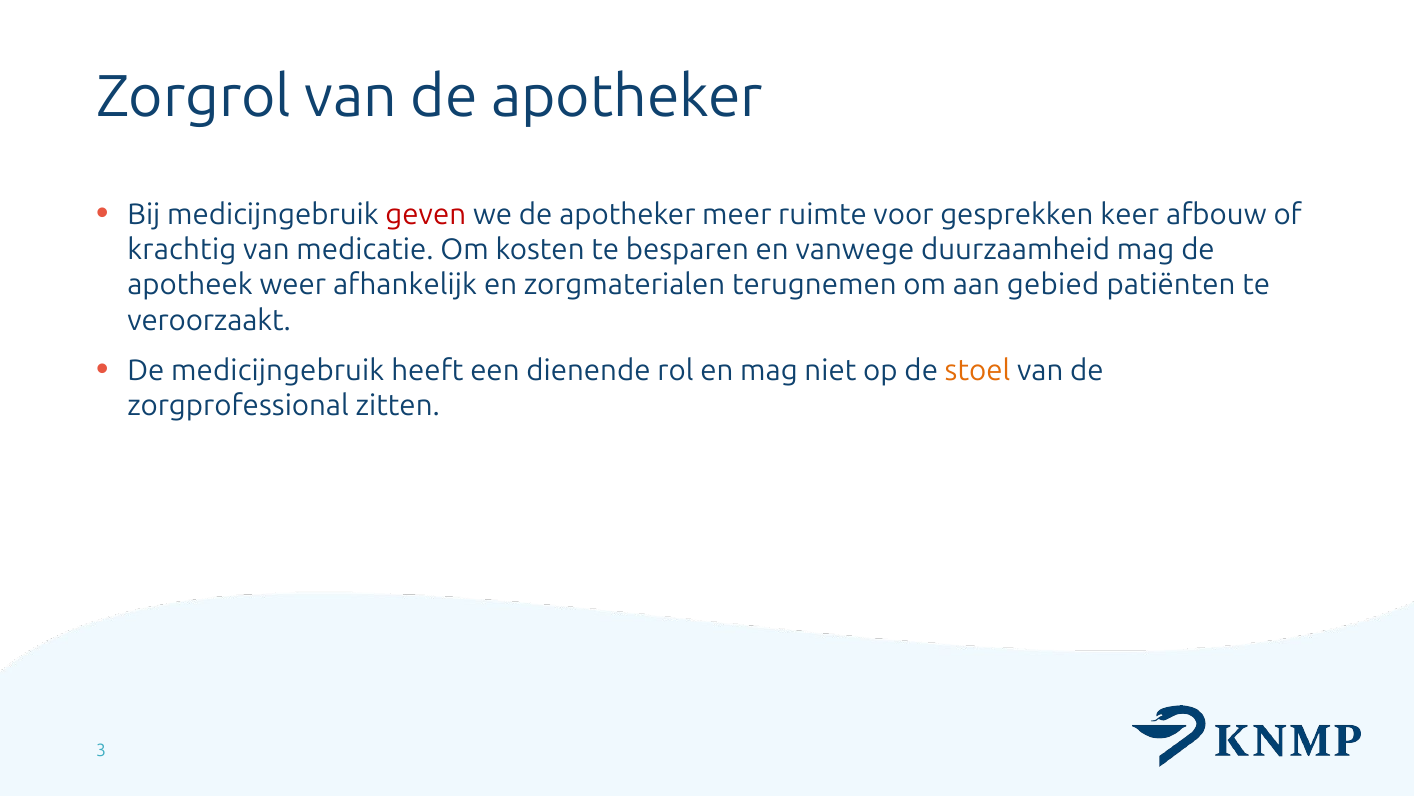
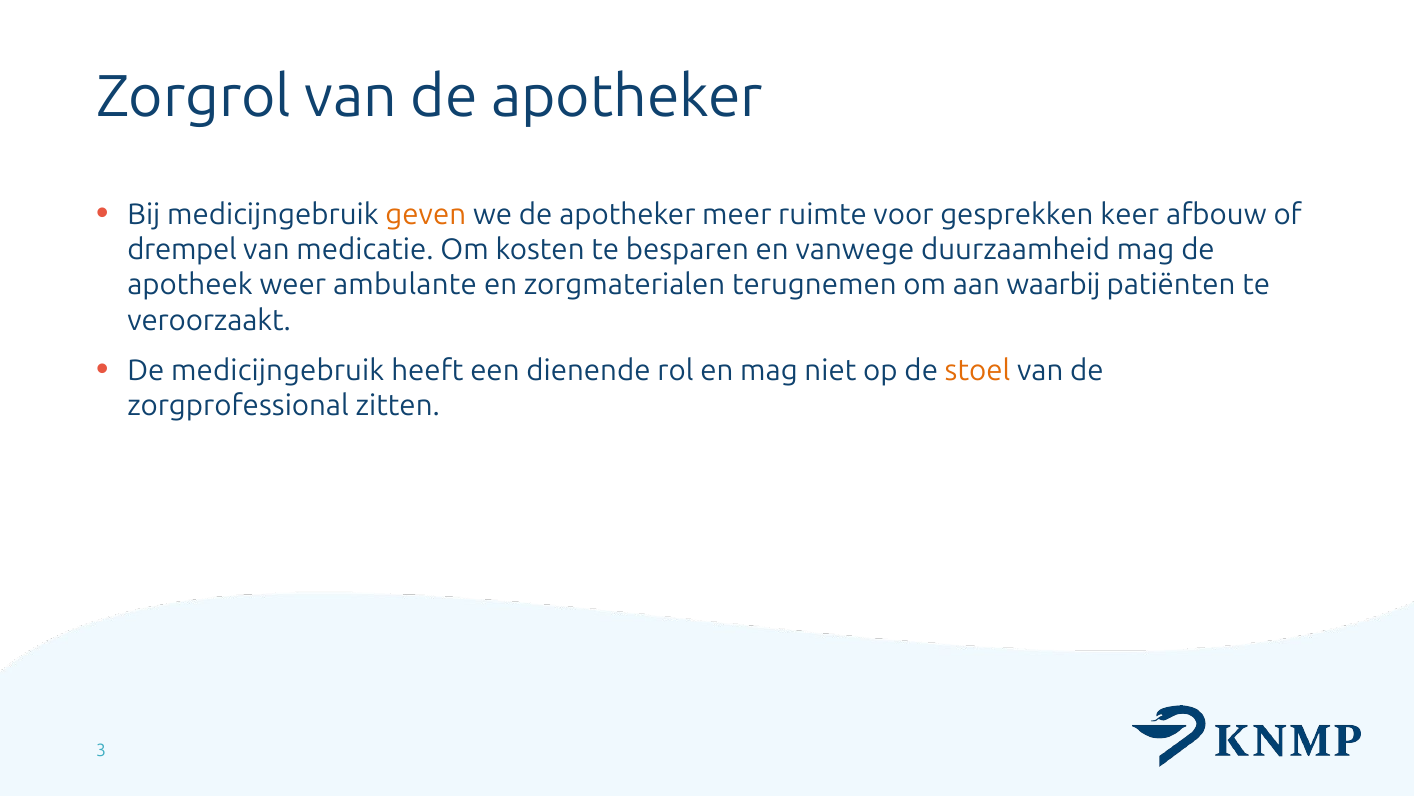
geven colour: red -> orange (426, 214)
krachtig: krachtig -> drempel (182, 250)
afhankelijk: afhankelijk -> ambulante (405, 285)
gebied: gebied -> waarbij (1053, 285)
